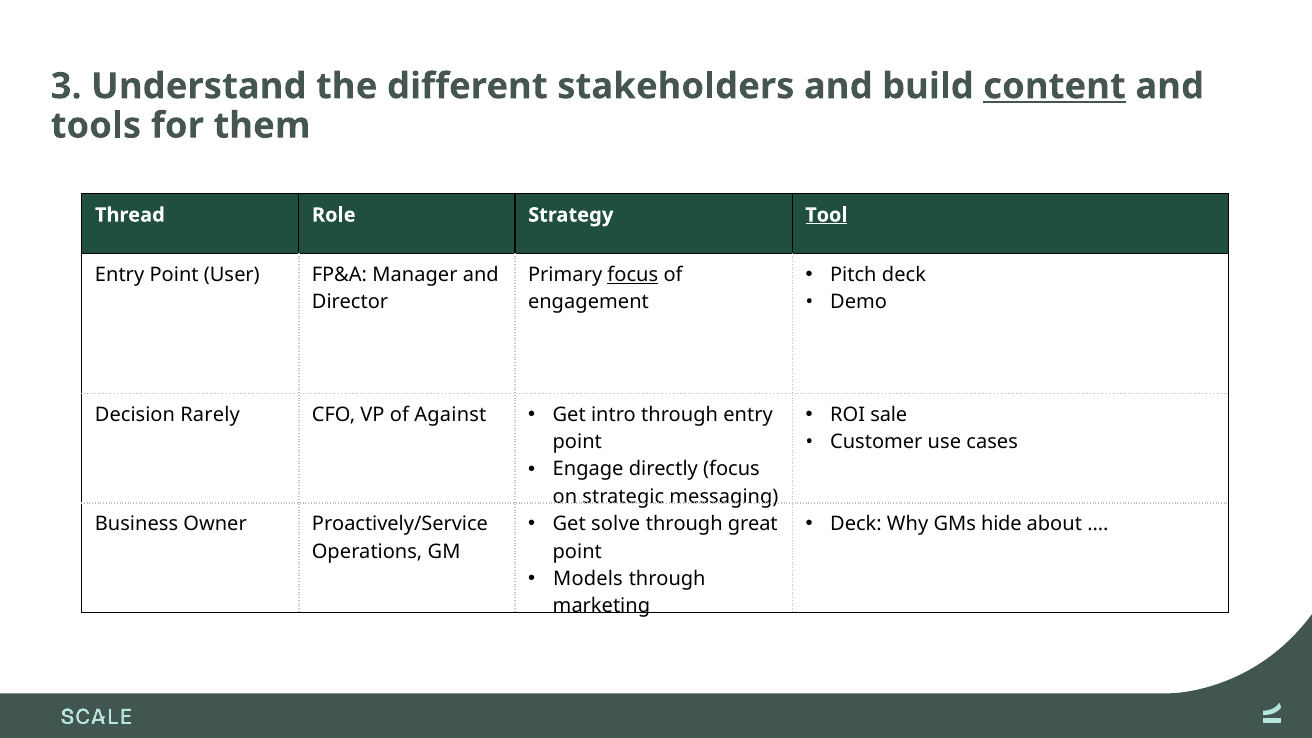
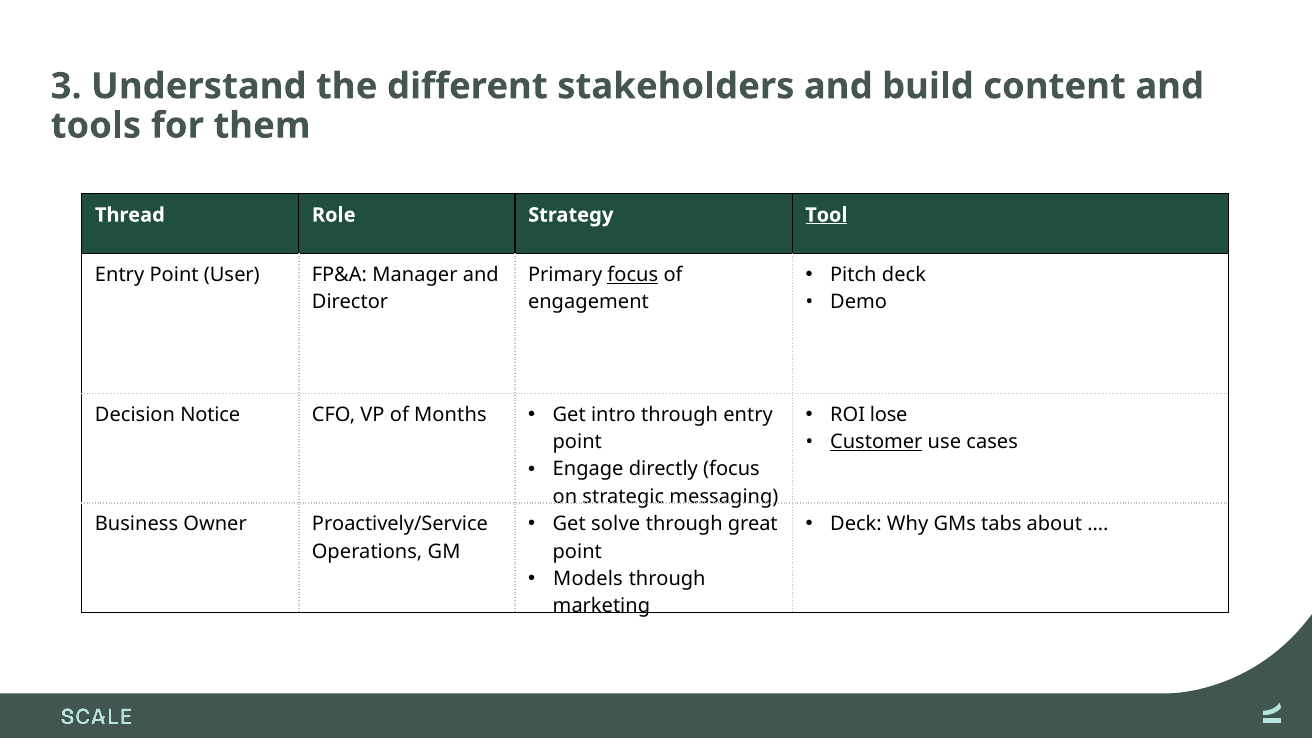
content underline: present -> none (1055, 86)
sale: sale -> lose (889, 415)
Rarely: Rarely -> Notice (210, 415)
Against: Against -> Months (450, 415)
Customer underline: none -> present (876, 442)
hide: hide -> tabs (1001, 524)
